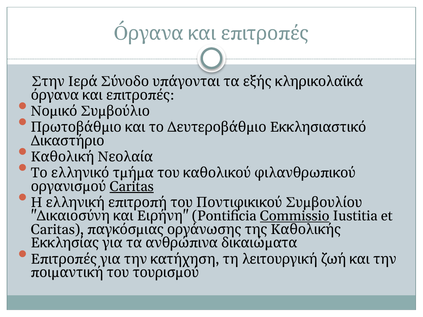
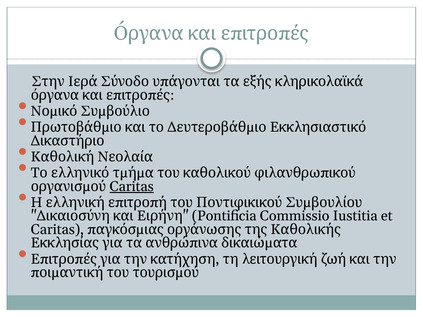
Commissio underline: present -> none (295, 216)
